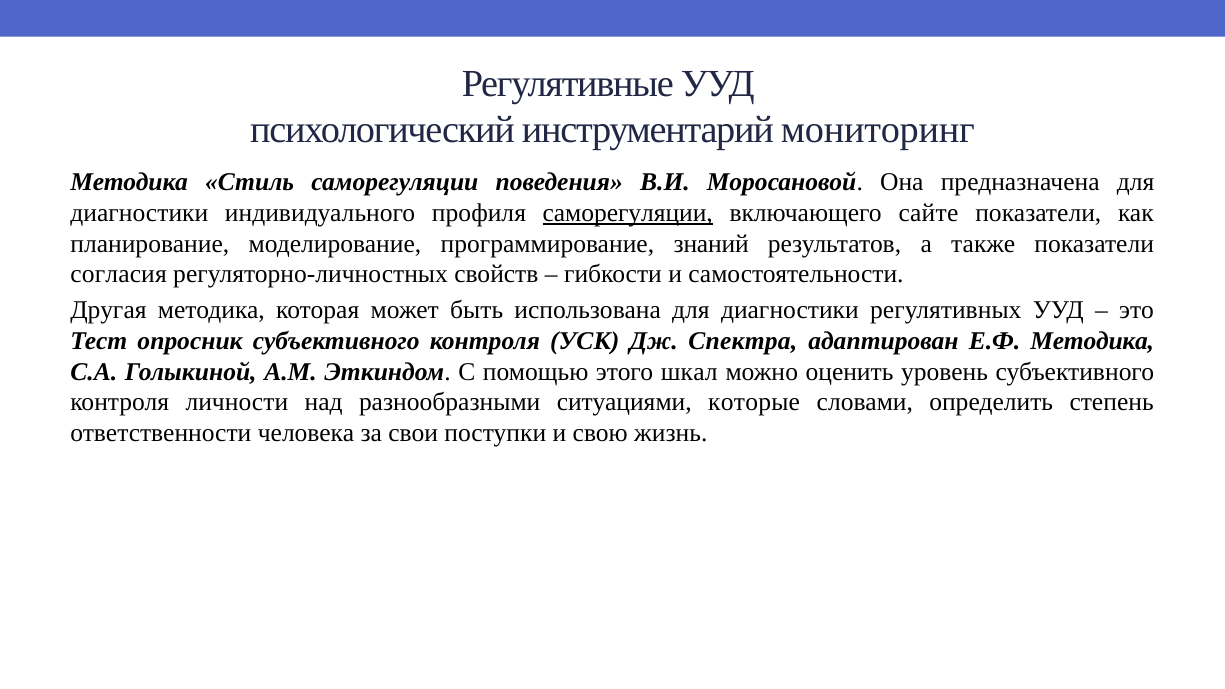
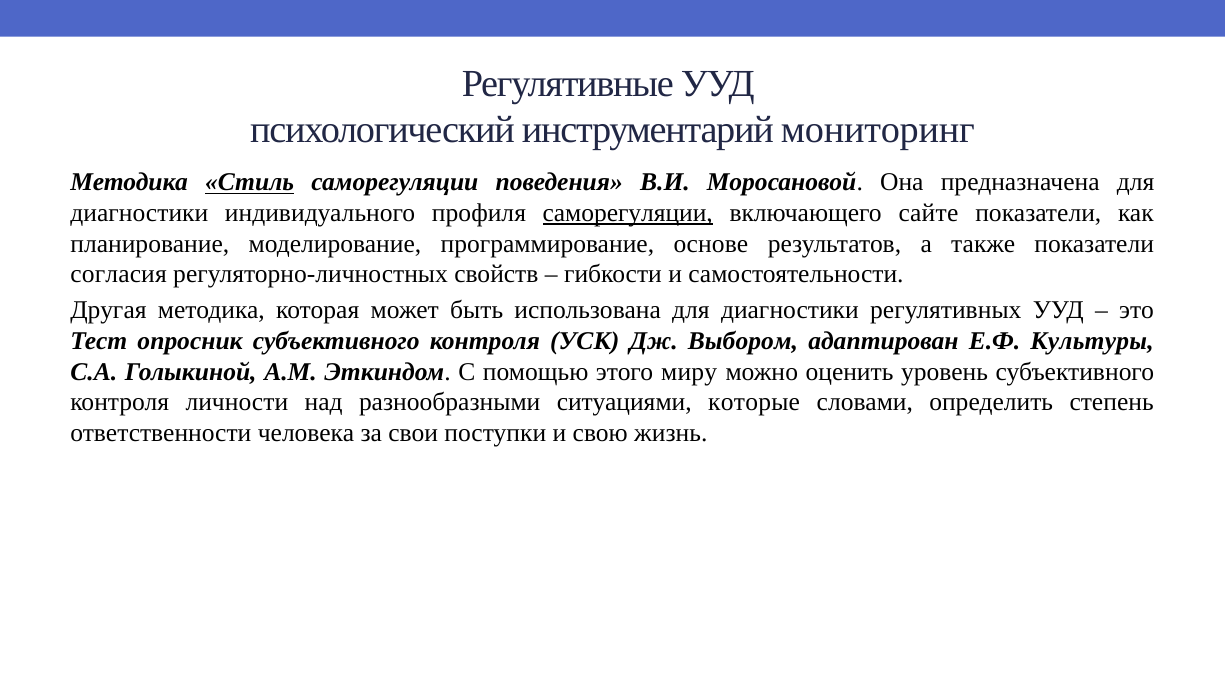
Стиль underline: none -> present (250, 183)
знаний: знаний -> основе (711, 244)
Спектра: Спектра -> Выбором (743, 341)
Е.Ф Методика: Методика -> Культуры (1092, 341)
шкал: шкал -> миру (689, 372)
